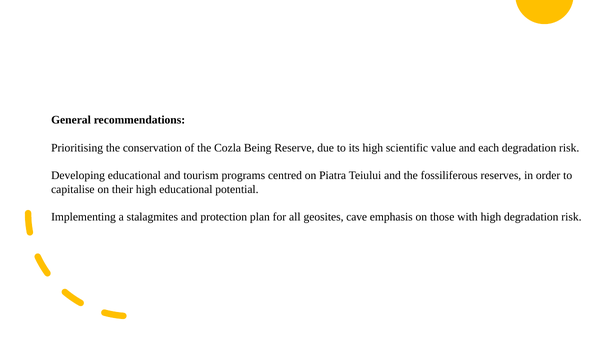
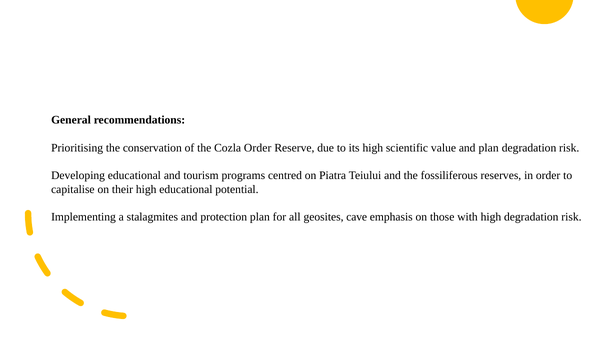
Cozla Being: Being -> Order (258, 148)
and each: each -> plan (489, 148)
